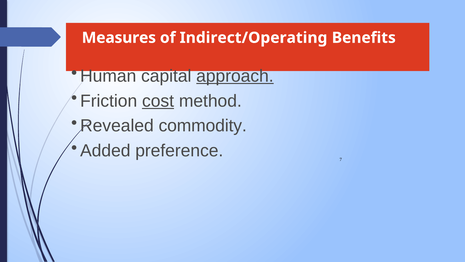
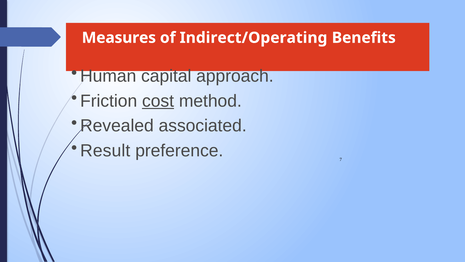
approach underline: present -> none (235, 76)
commodity: commodity -> associated (203, 126)
Added: Added -> Result (105, 151)
